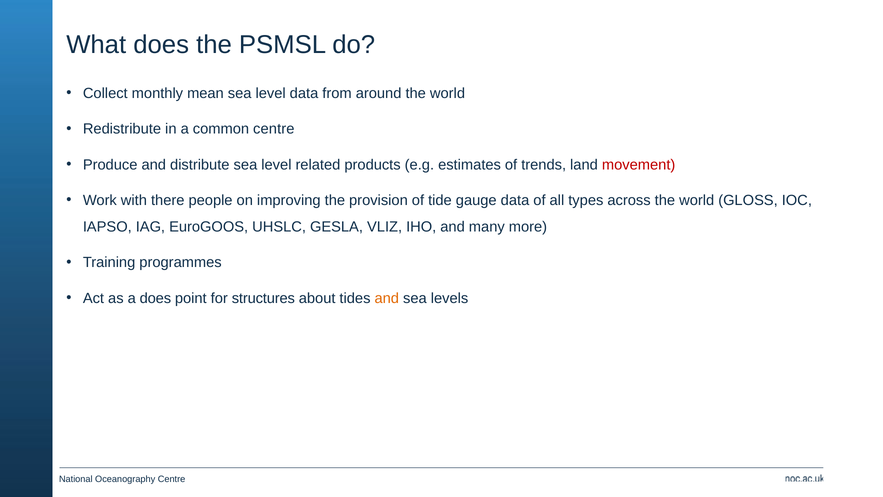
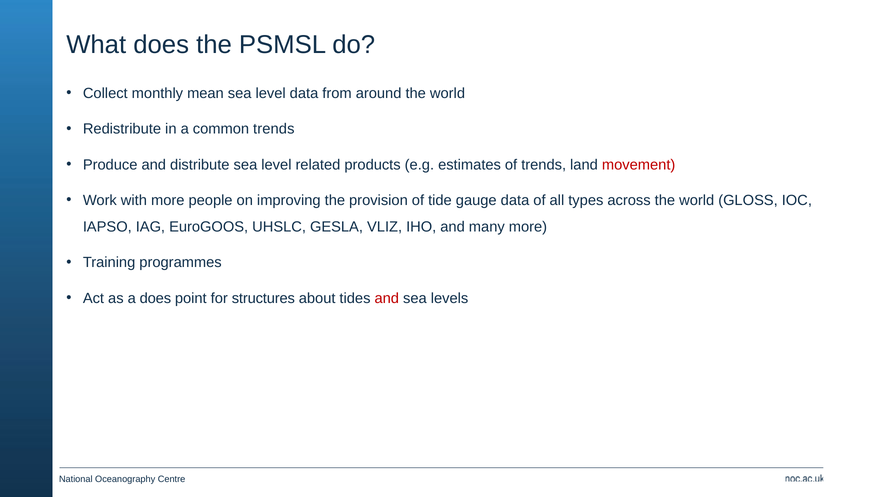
common centre: centre -> trends (274, 129)
with there: there -> more (168, 200)
and colour: orange -> red (387, 298)
